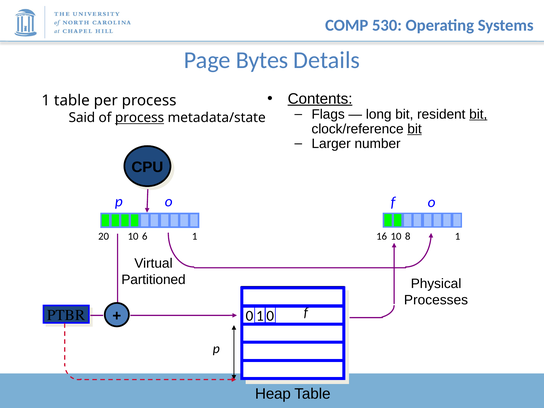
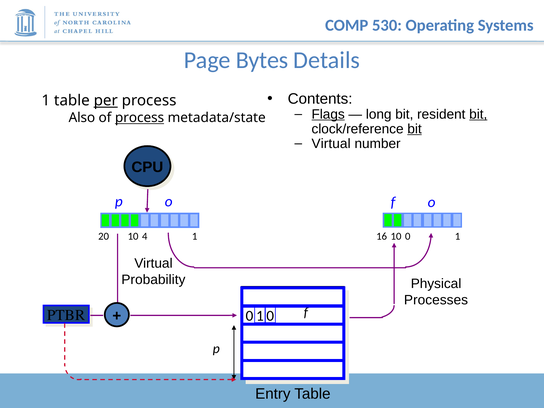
Contents underline: present -> none (320, 99)
per underline: none -> present (106, 101)
Flags underline: none -> present (328, 114)
Said: Said -> Also (82, 118)
Larger: Larger -> Virtual (331, 144)
6: 6 -> 4 (145, 236)
16 8: 8 -> 0 (408, 236)
Partitioned: Partitioned -> Probability (153, 280)
Heap: Heap -> Entry (273, 394)
